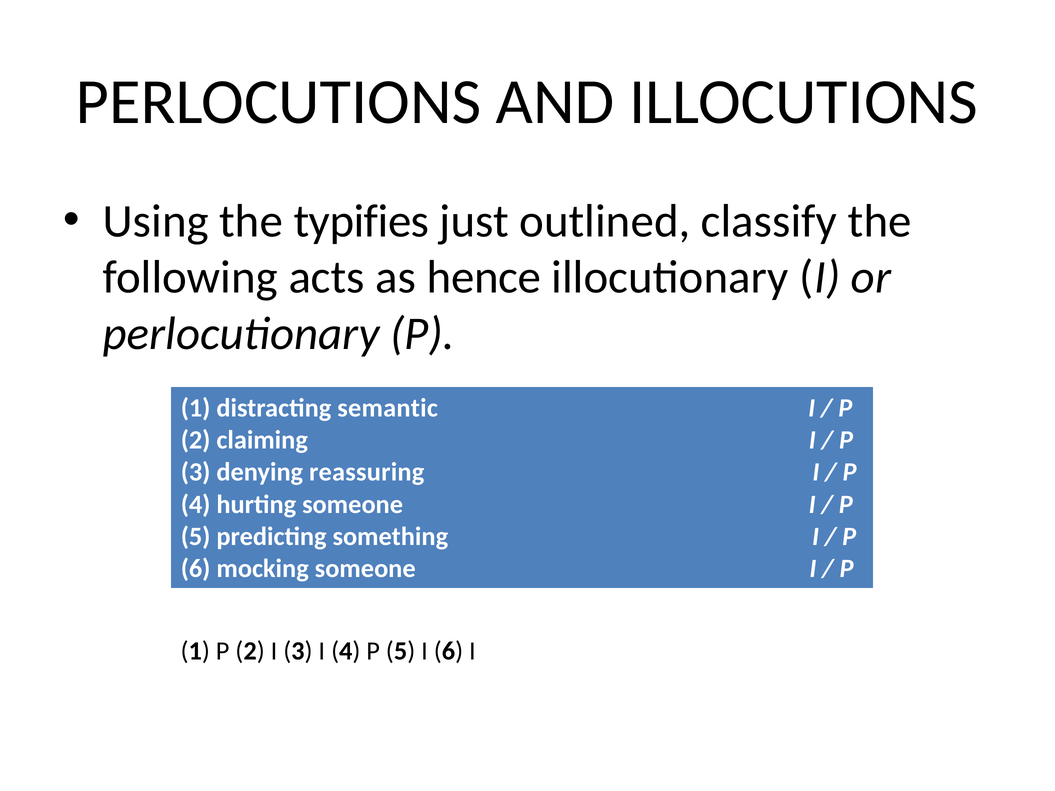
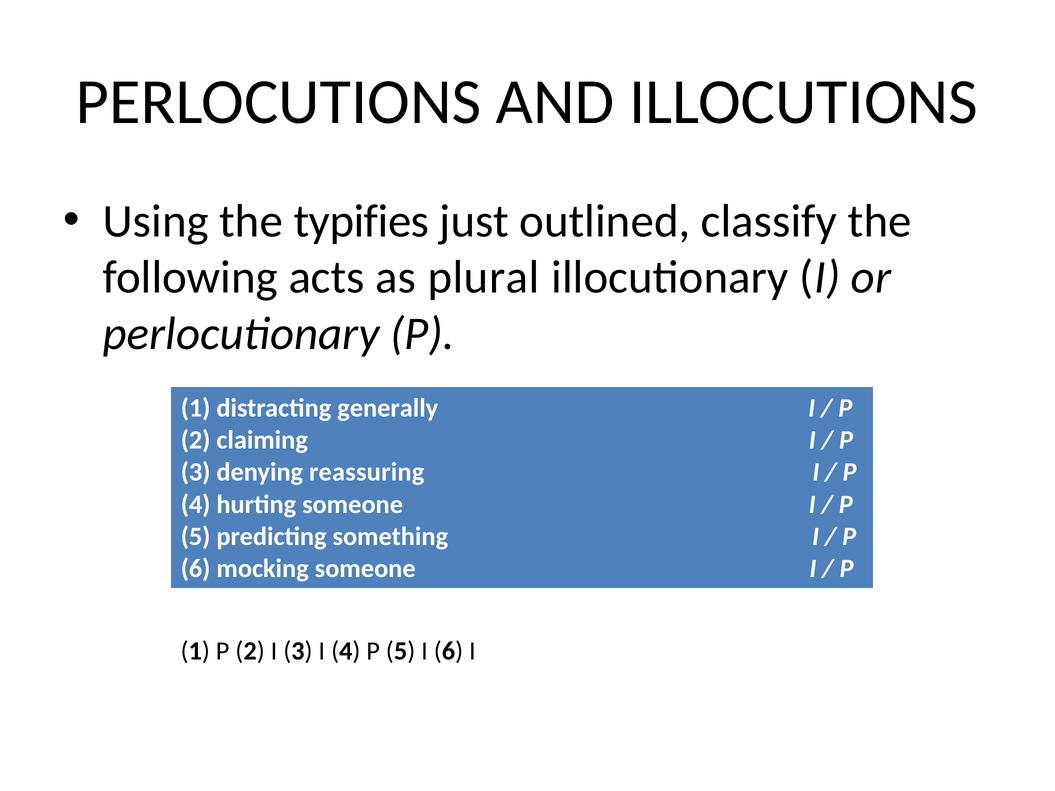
hence: hence -> plural (484, 278)
semantic: semantic -> generally (388, 408)
